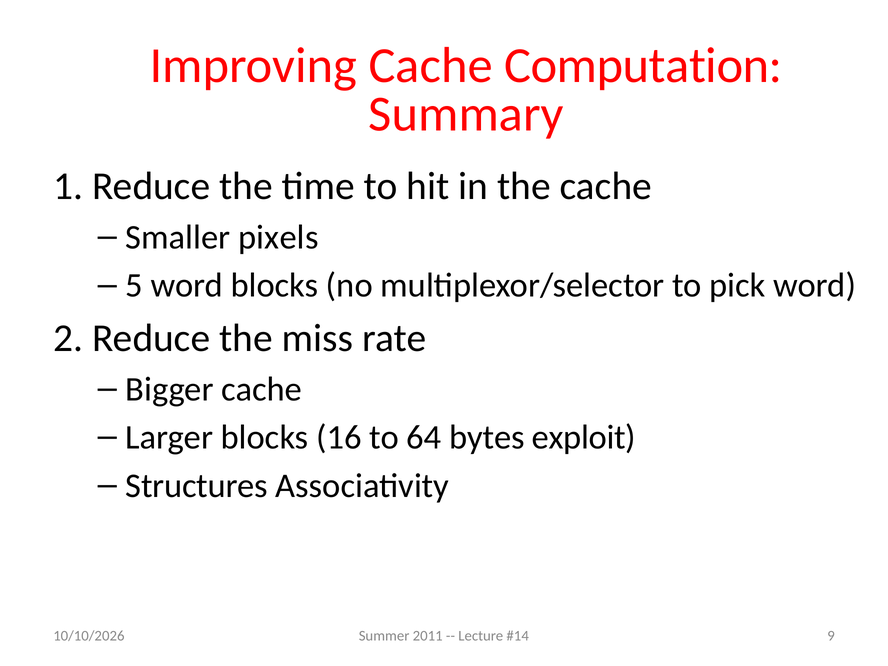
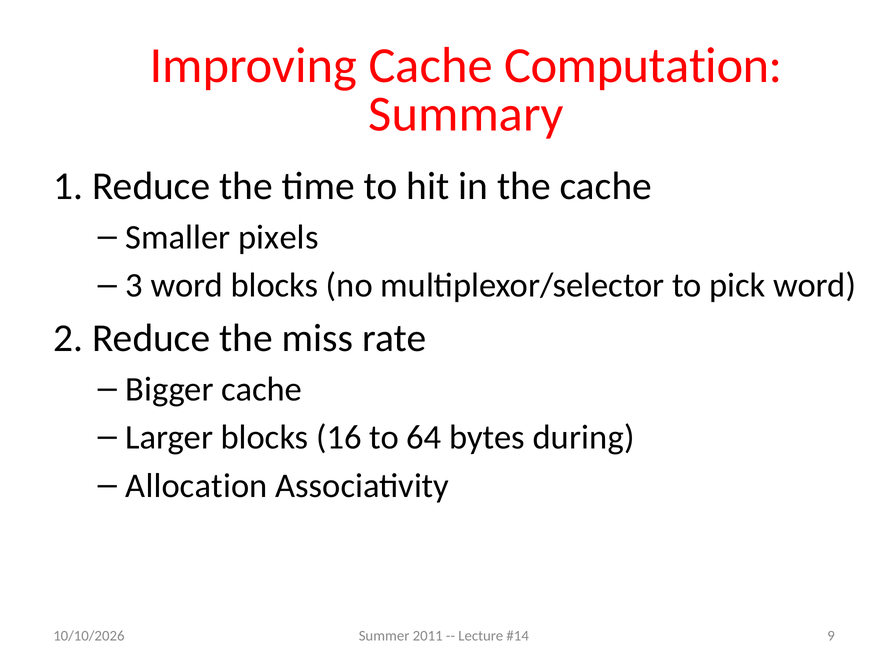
5: 5 -> 3 (134, 286)
exploit: exploit -> during (584, 437)
Structures: Structures -> Allocation (196, 486)
